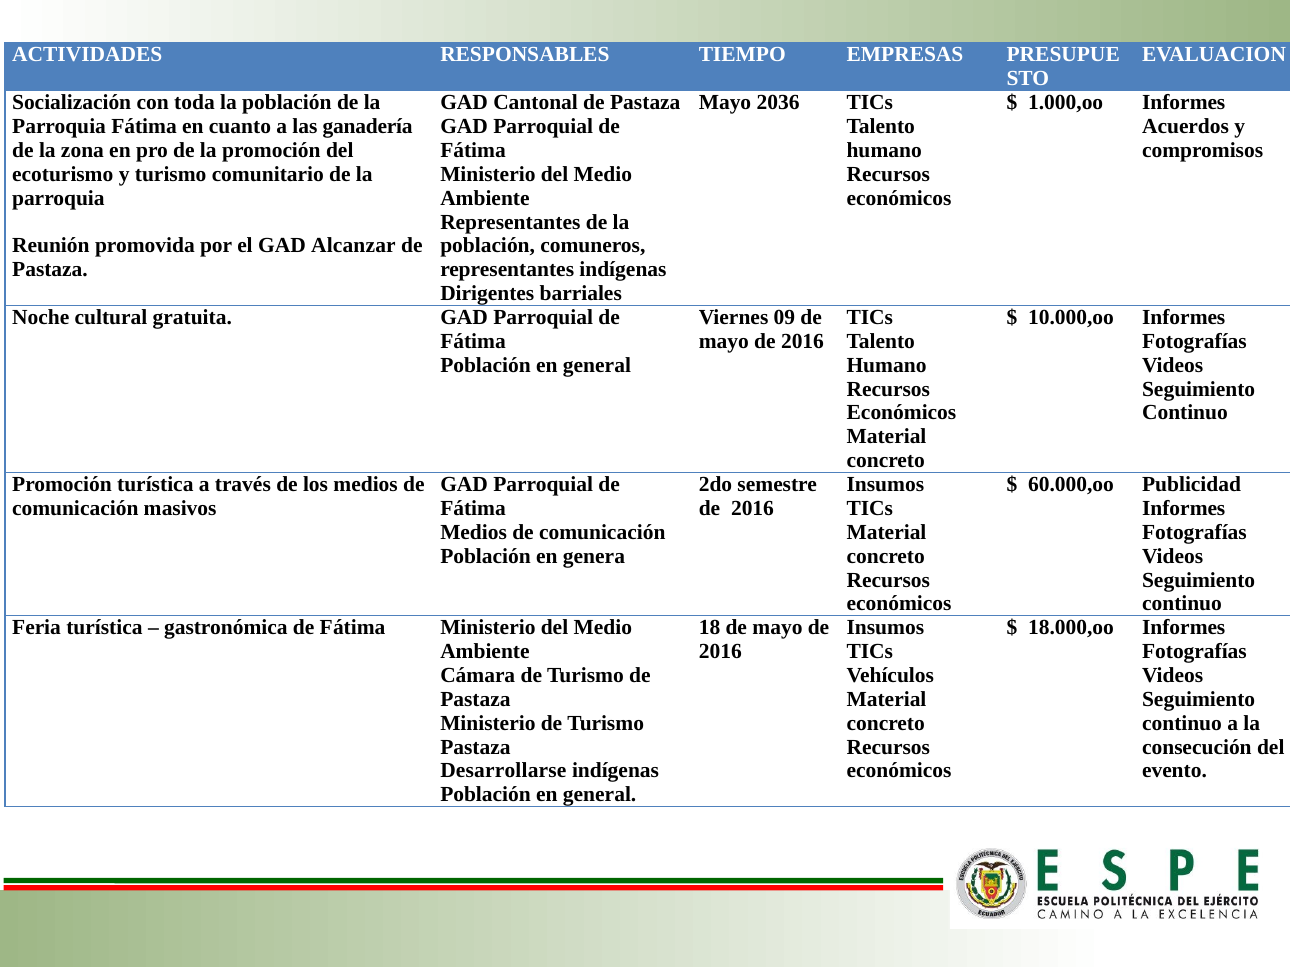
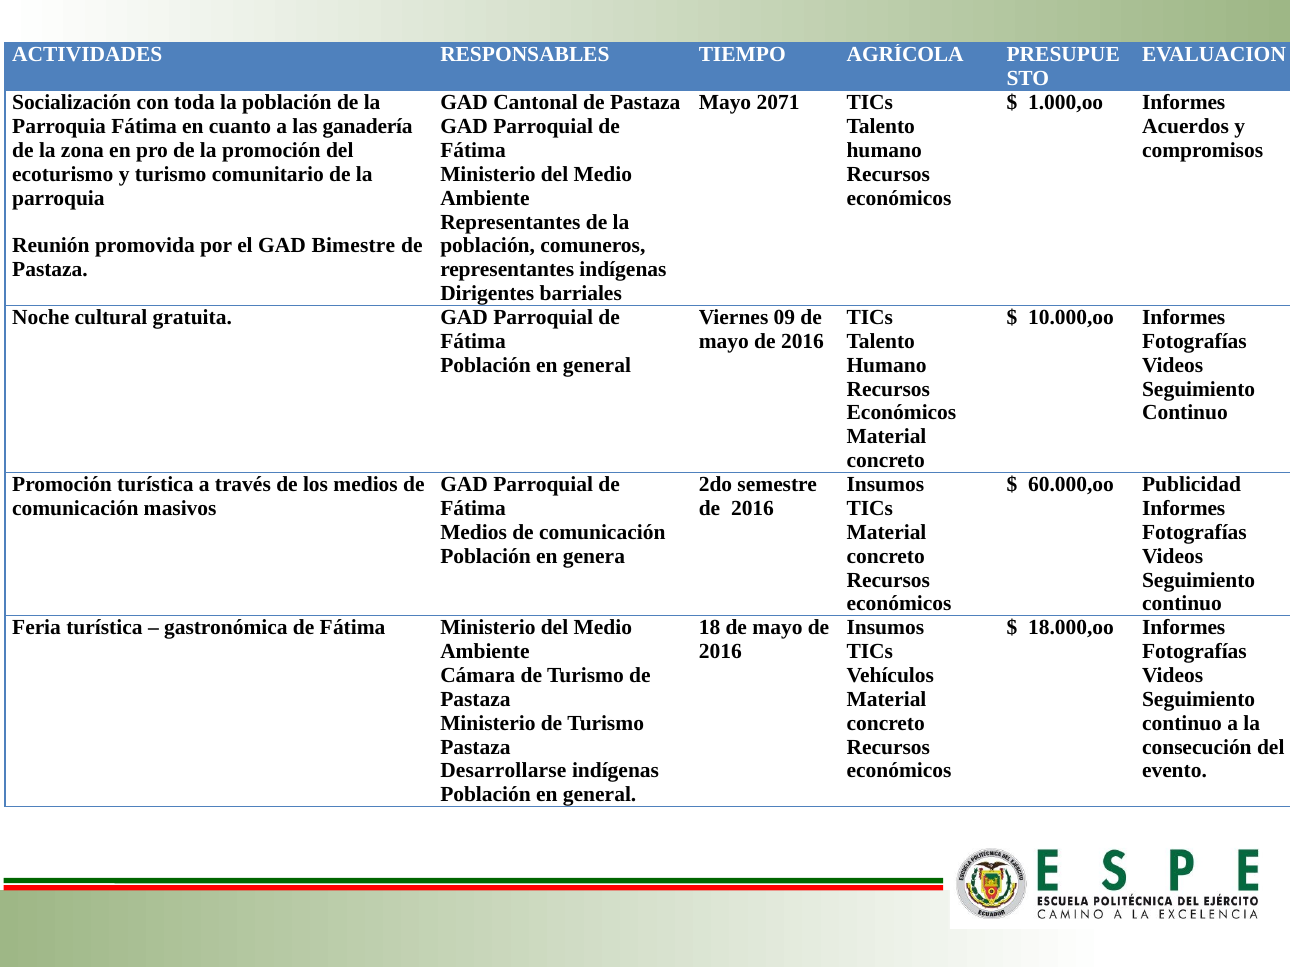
EMPRESAS: EMPRESAS -> AGRÍCOLA (905, 55)
2036: 2036 -> 2071 (778, 103)
Alcanzar: Alcanzar -> Bimestre (353, 246)
